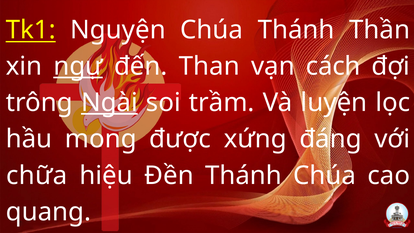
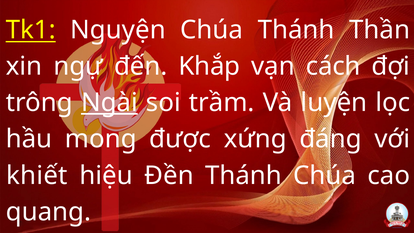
ngự underline: present -> none (78, 66)
Than: Than -> Khắp (209, 66)
chữa: chữa -> khiết (37, 175)
